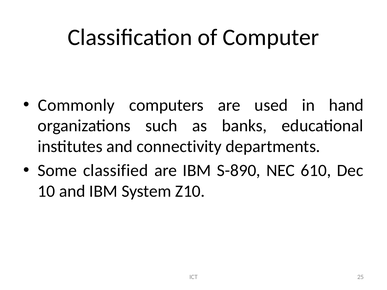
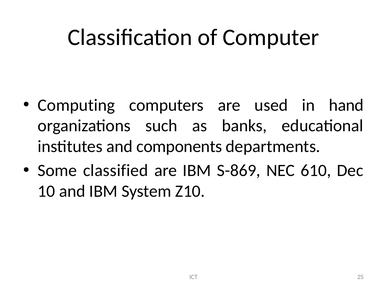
Commonly: Commonly -> Computing (76, 105)
connectivity: connectivity -> components (179, 147)
S-890: S-890 -> S-869 (239, 171)
